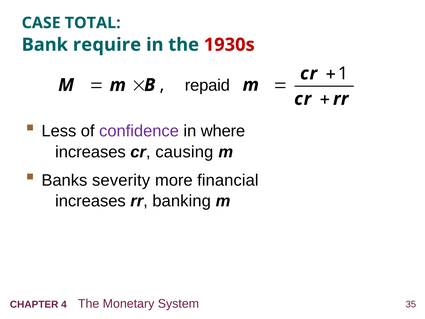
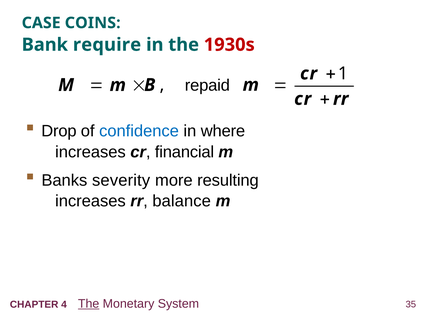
TOTAL: TOTAL -> COINS (93, 23)
Less: Less -> Drop (59, 131)
confidence colour: purple -> blue (139, 131)
causing: causing -> financial (185, 152)
financial: financial -> resulting (228, 180)
banking: banking -> balance (182, 201)
The underline: none -> present (89, 303)
